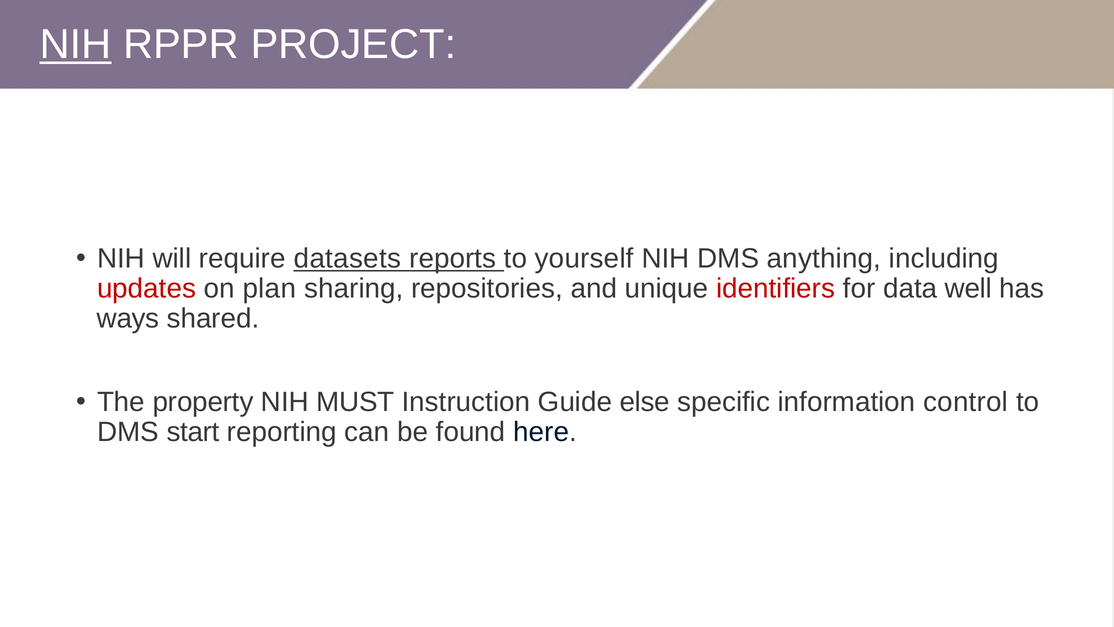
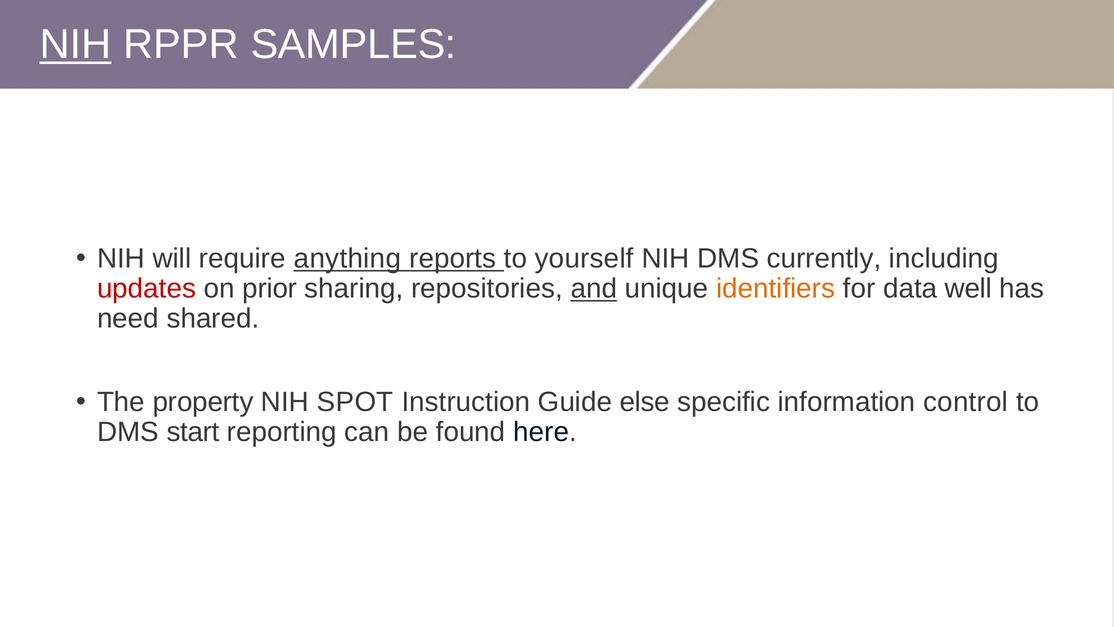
PROJECT: PROJECT -> SAMPLES (354, 45)
datasets: datasets -> anything (348, 258)
anything: anything -> currently (824, 258)
plan: plan -> prior (270, 288)
and underline: none -> present (594, 288)
identifiers colour: red -> orange (776, 288)
ways: ways -> need (128, 319)
MUST: MUST -> SPOT (355, 402)
